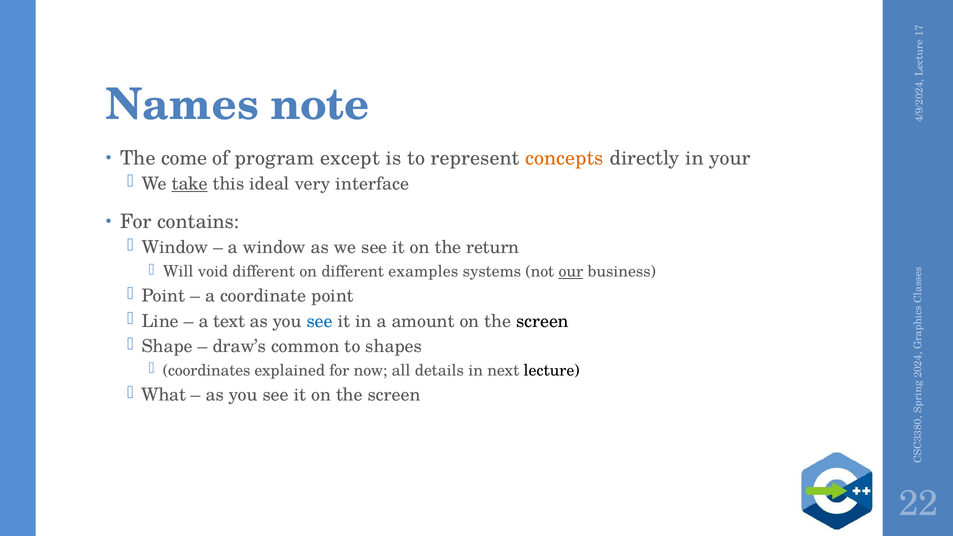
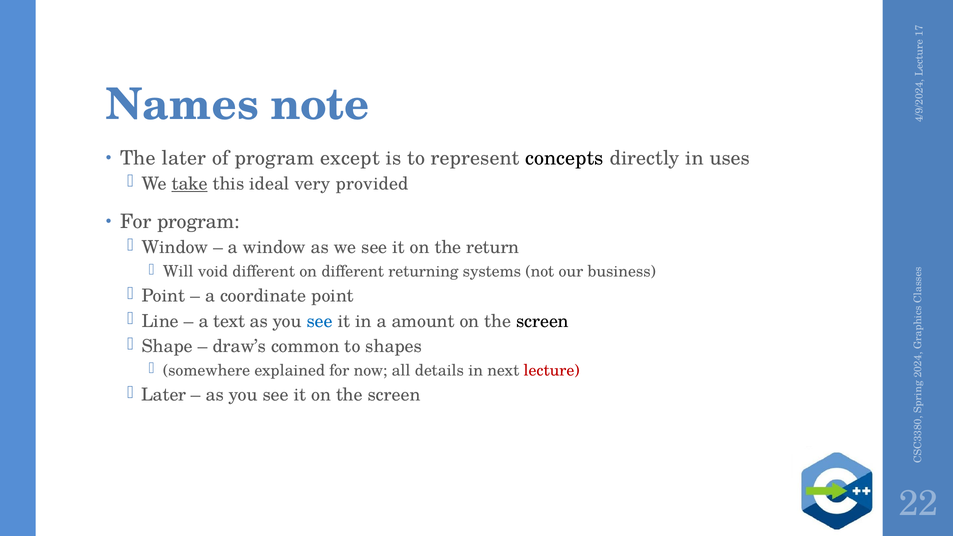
The come: come -> later (184, 158)
concepts colour: orange -> black (565, 158)
your: your -> uses (730, 158)
interface: interface -> provided (372, 184)
For contains: contains -> program (198, 222)
examples: examples -> returning (423, 272)
our underline: present -> none (571, 272)
coordinates: coordinates -> somewhere (207, 371)
lecture colour: black -> red (552, 371)
What: What -> Later (164, 395)
